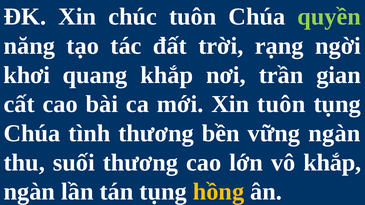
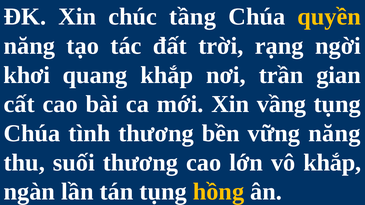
chúc tuôn: tuôn -> tầng (193, 17)
quyền colour: light green -> yellow (329, 17)
Xin tuôn: tuôn -> vầng (282, 104)
vững ngàn: ngàn -> năng (334, 134)
